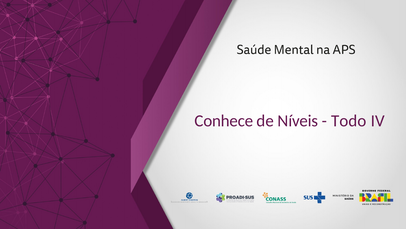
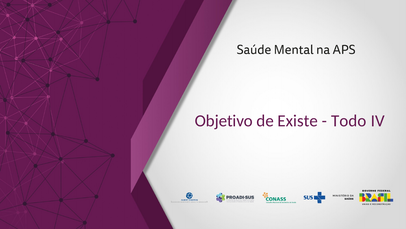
Conhece: Conhece -> Objetivo (224, 121)
Níveis: Níveis -> Existe (298, 121)
